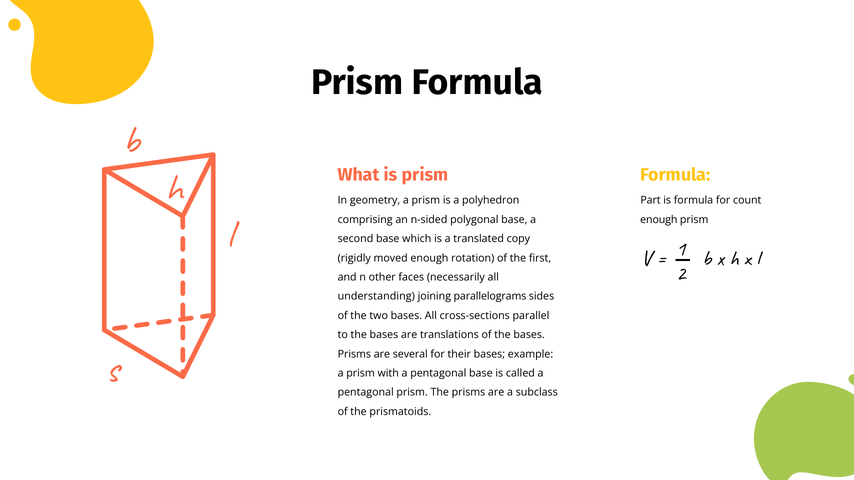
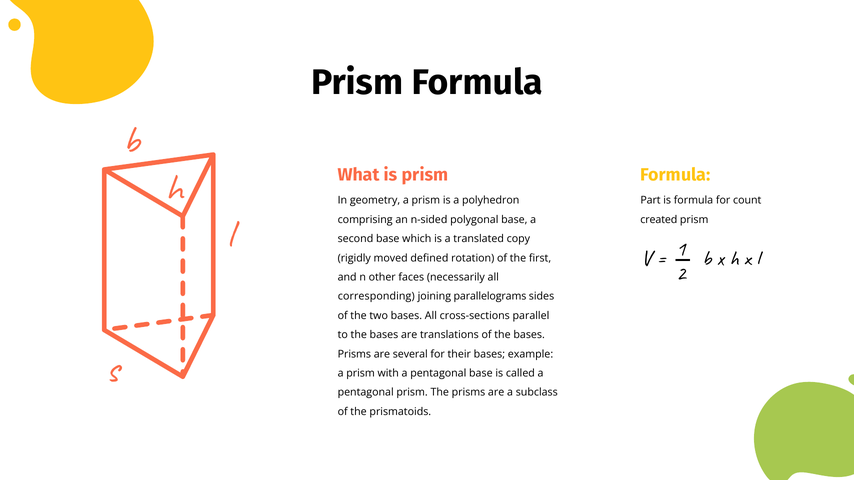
enough: enough -> created (659, 220)
moved enough: enough -> defined (429, 258)
understanding: understanding -> corresponding (376, 297)
